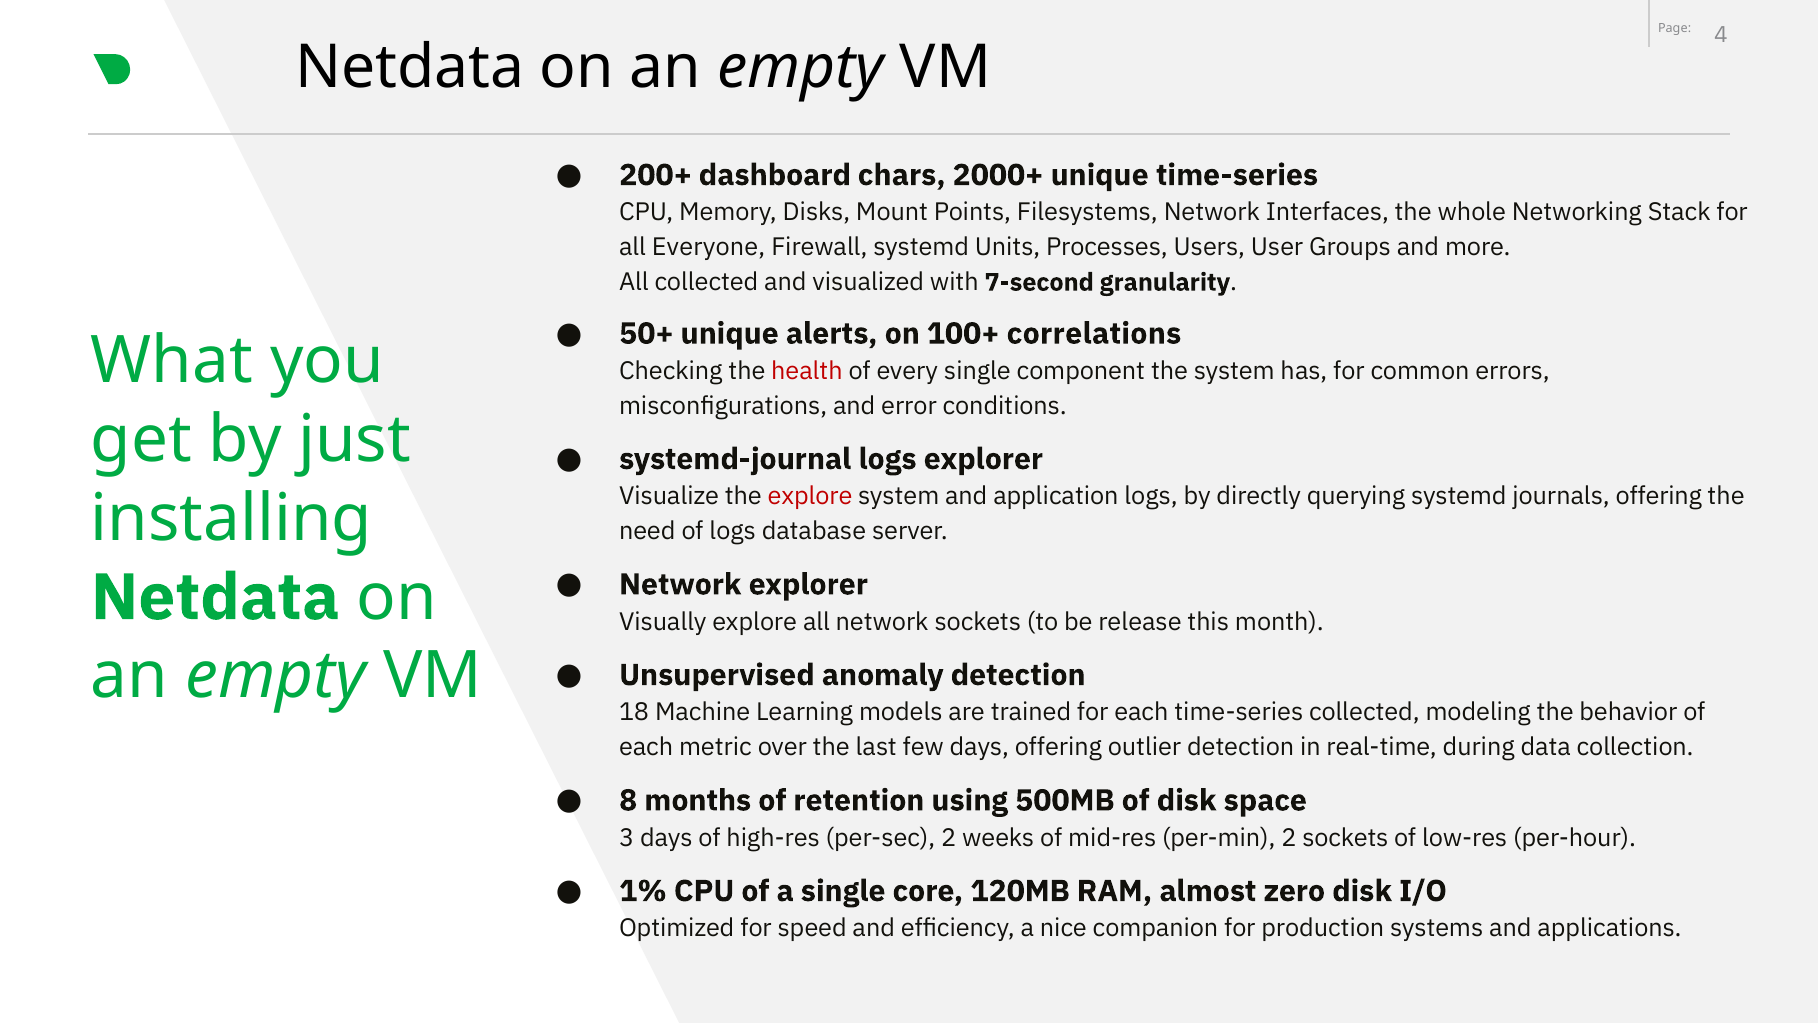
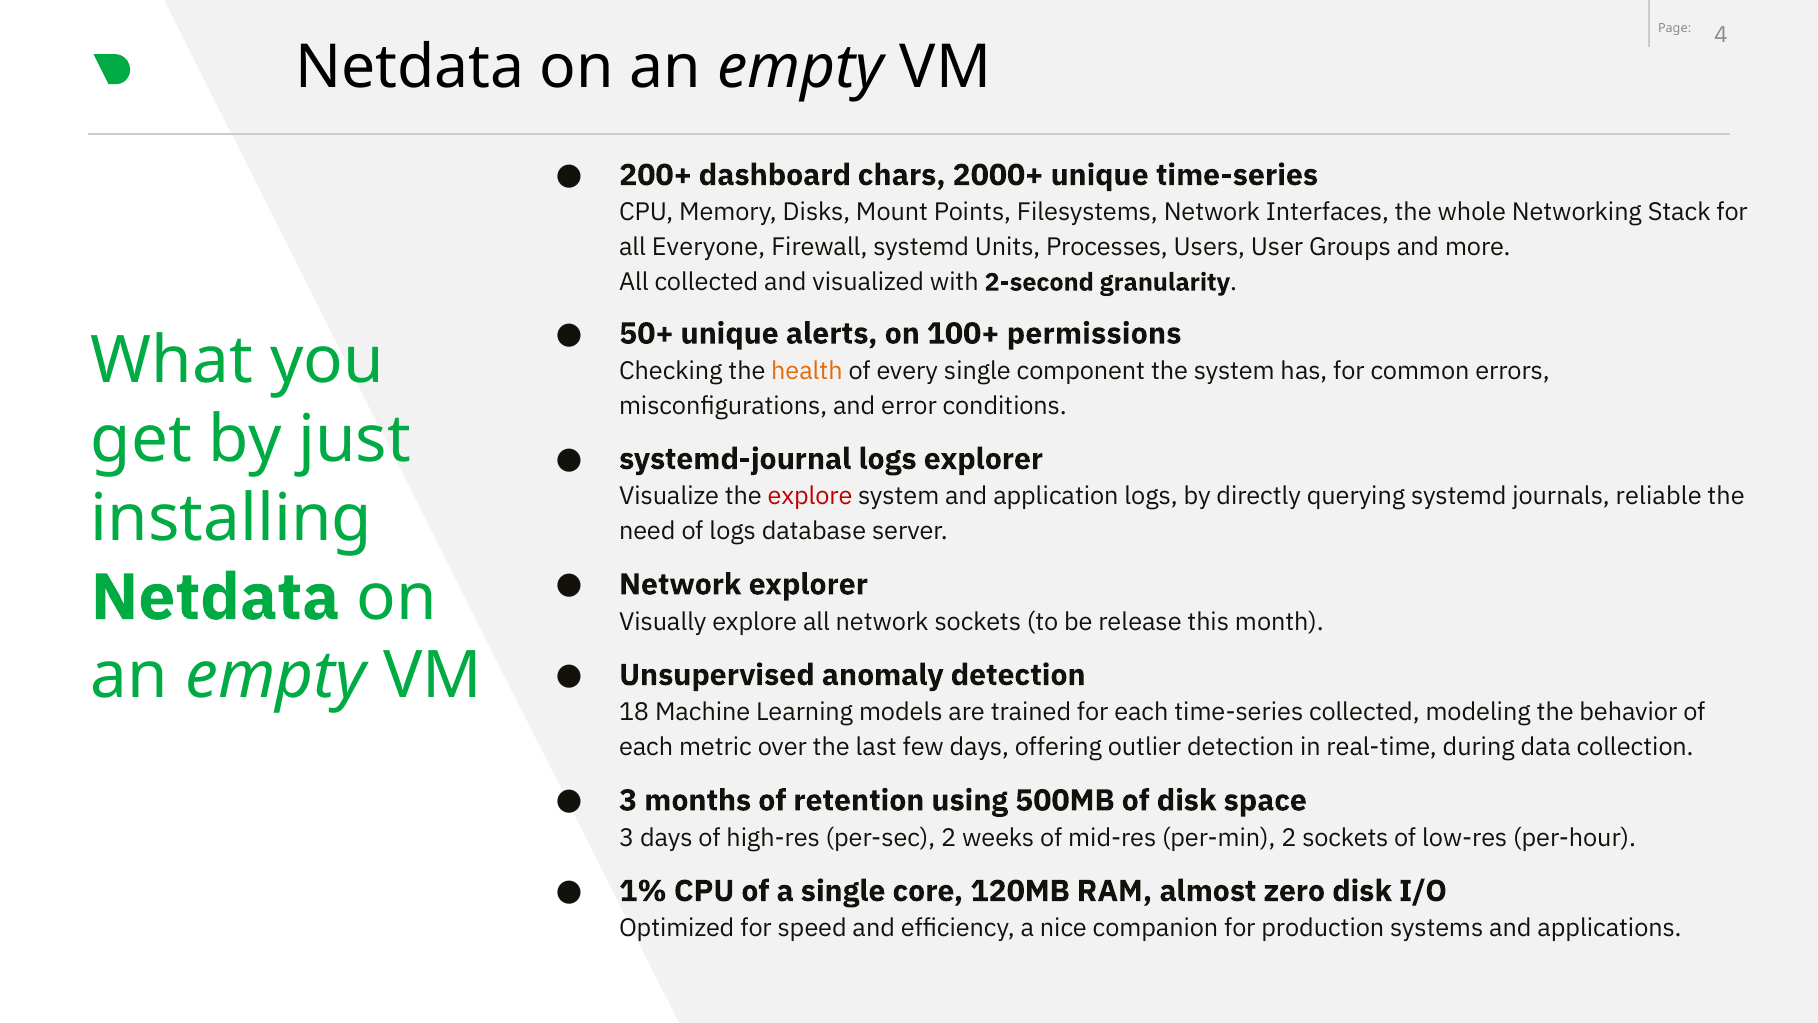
7-second: 7-second -> 2-second (1039, 282)
correlations: correlations -> permissions (1094, 333)
health colour: red -> orange (807, 371)
journals offering: offering -> reliable (1659, 496)
8: 8 -> 3 (628, 800)
